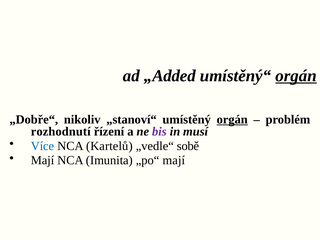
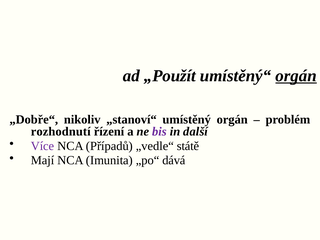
„Added: „Added -> „Použít (170, 76)
orgán underline: present -> none (232, 119)
musí: musí -> další (196, 131)
Více colour: blue -> purple (43, 146)
Kartelů: Kartelů -> Případů (109, 146)
sobě: sobě -> státě (188, 146)
„po“ mají: mají -> dává (174, 160)
